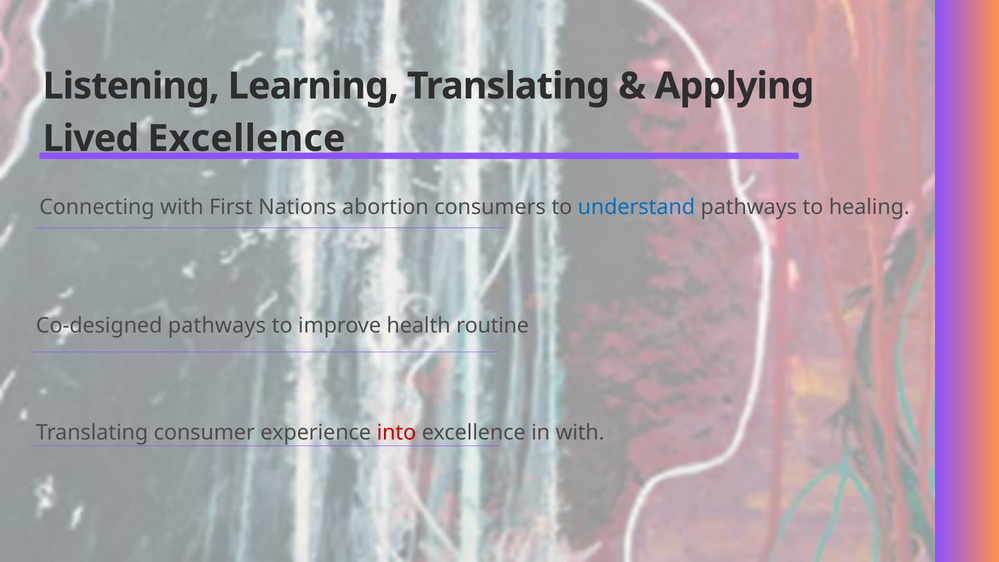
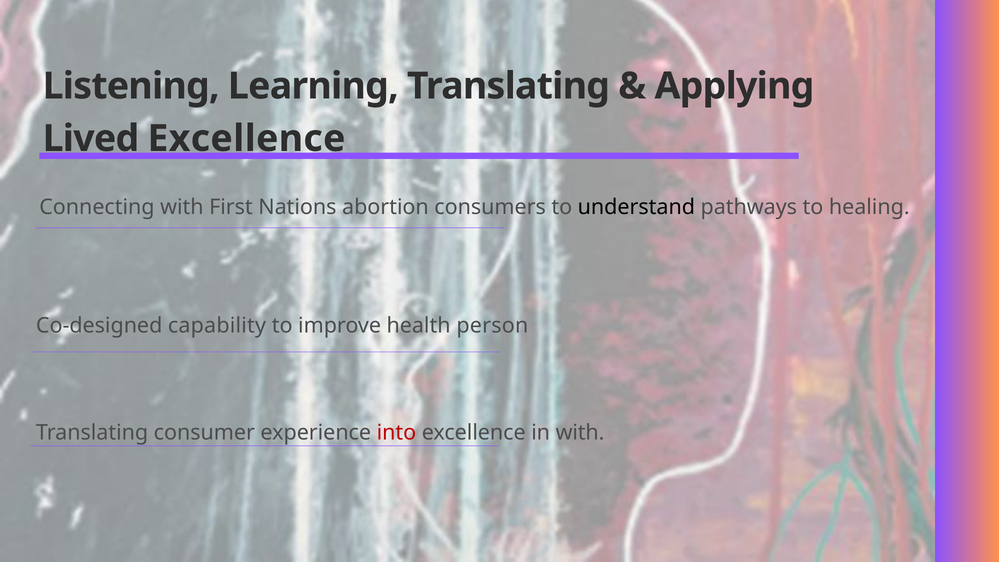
understand colour: blue -> black (636, 207)
Co-designed pathways: pathways -> capability (217, 326)
routine: routine -> person (492, 326)
